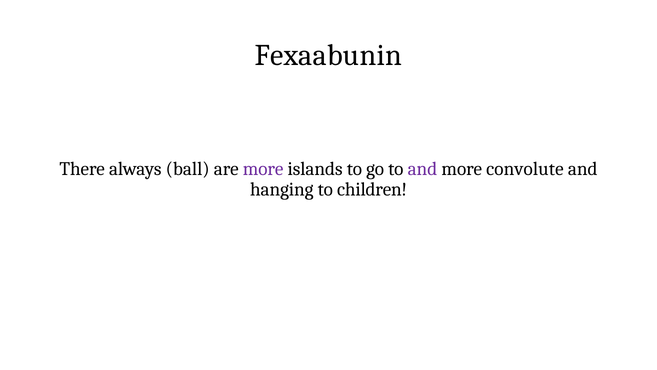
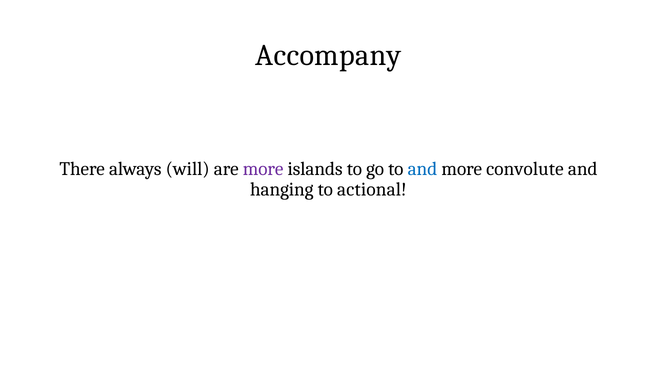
Fexaabunin: Fexaabunin -> Accompany (328, 55)
ball: ball -> will (188, 168)
and colour: purple -> blue (422, 168)
children: children -> actional (372, 189)
